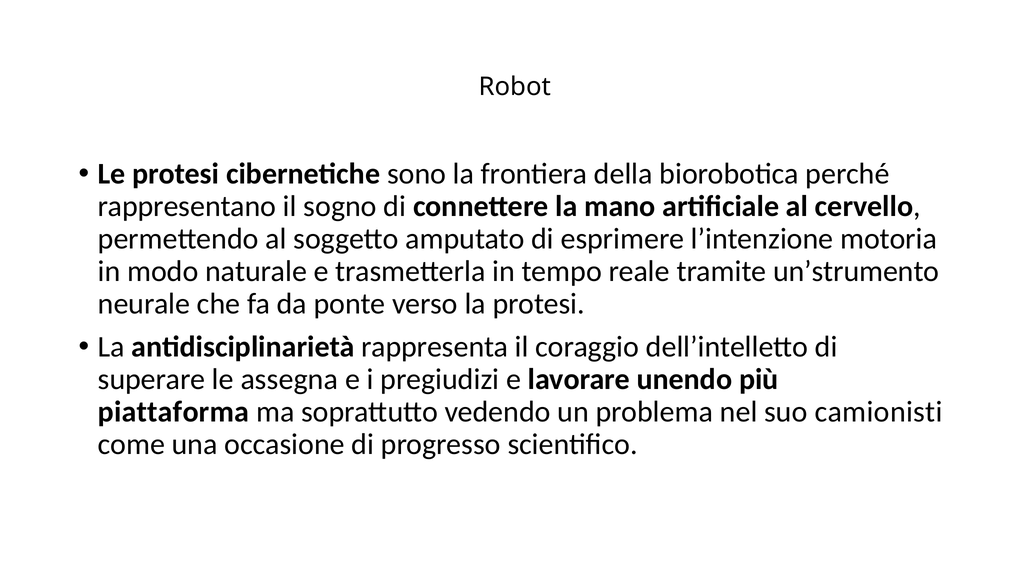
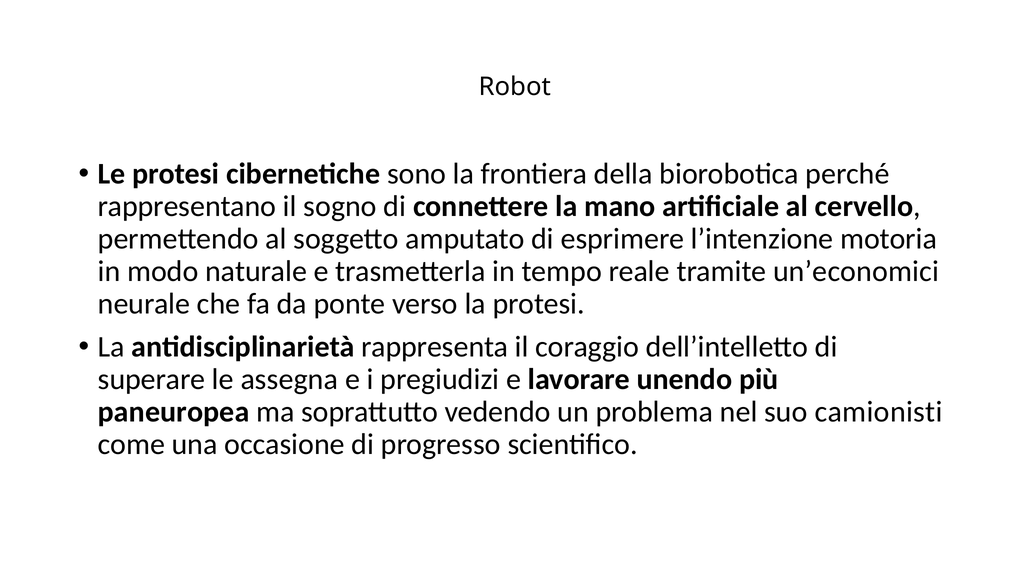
un’strumento: un’strumento -> un’economici (856, 271)
piattaforma: piattaforma -> paneuropea (174, 412)
